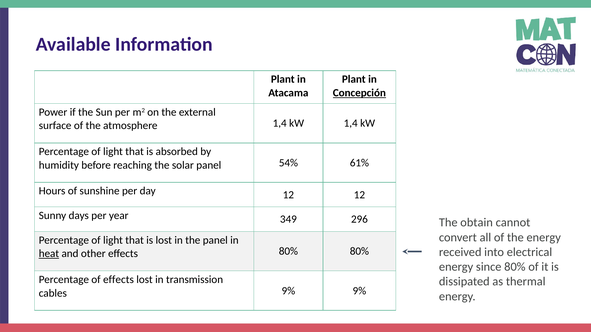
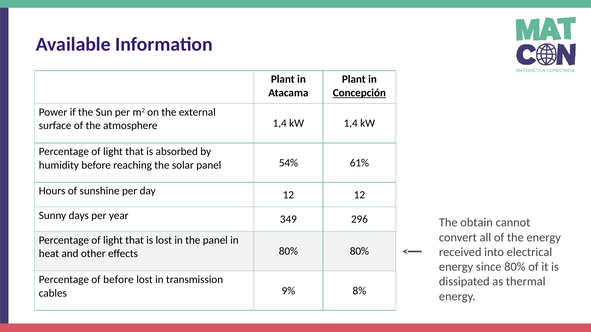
heat underline: present -> none (49, 254)
of effects: effects -> before (118, 280)
9% 9%: 9% -> 8% (359, 291)
